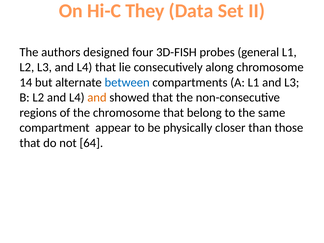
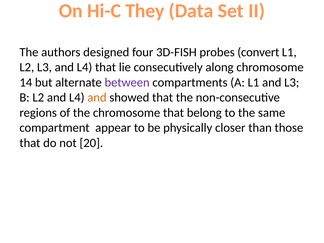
general: general -> convert (258, 52)
between colour: blue -> purple (127, 82)
64: 64 -> 20 (91, 143)
